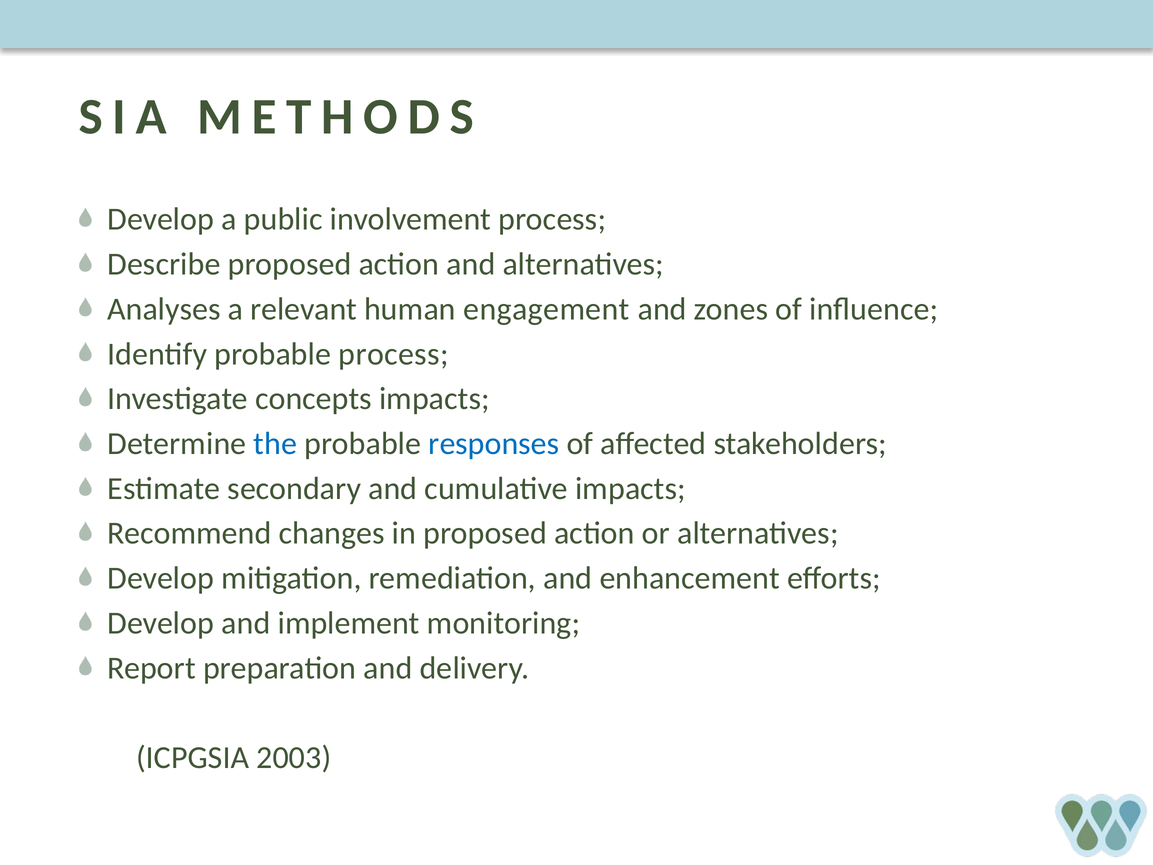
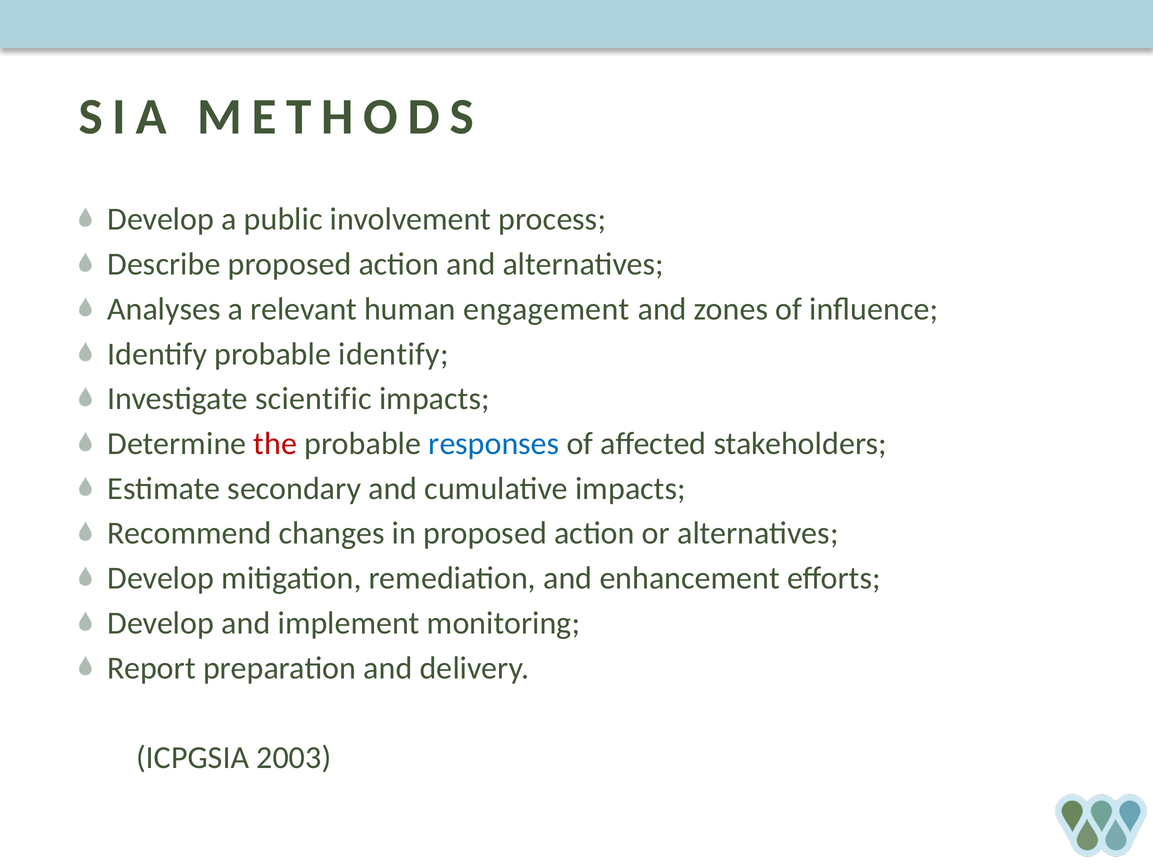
probable process: process -> identify (394, 354)
concepts: concepts -> scientific (313, 399)
the colour: blue -> red (275, 444)
